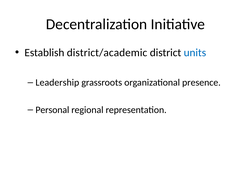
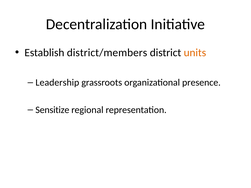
district/academic: district/academic -> district/members (107, 53)
units colour: blue -> orange (195, 53)
Personal: Personal -> Sensitize (52, 110)
